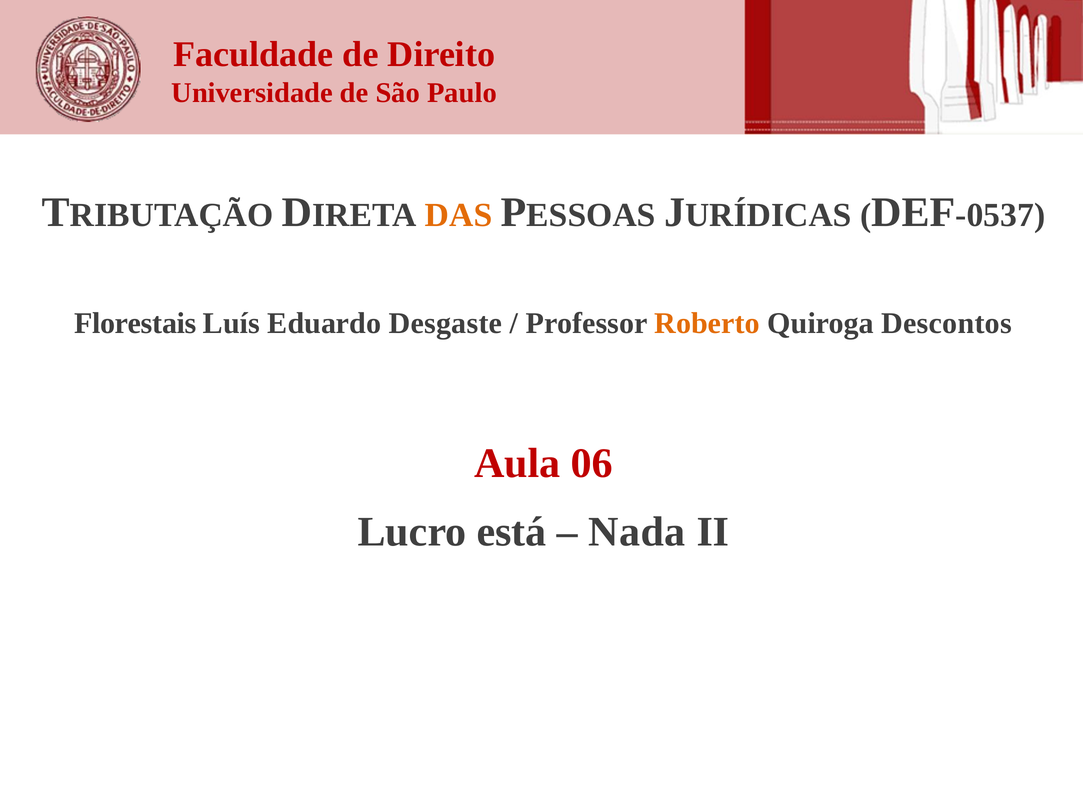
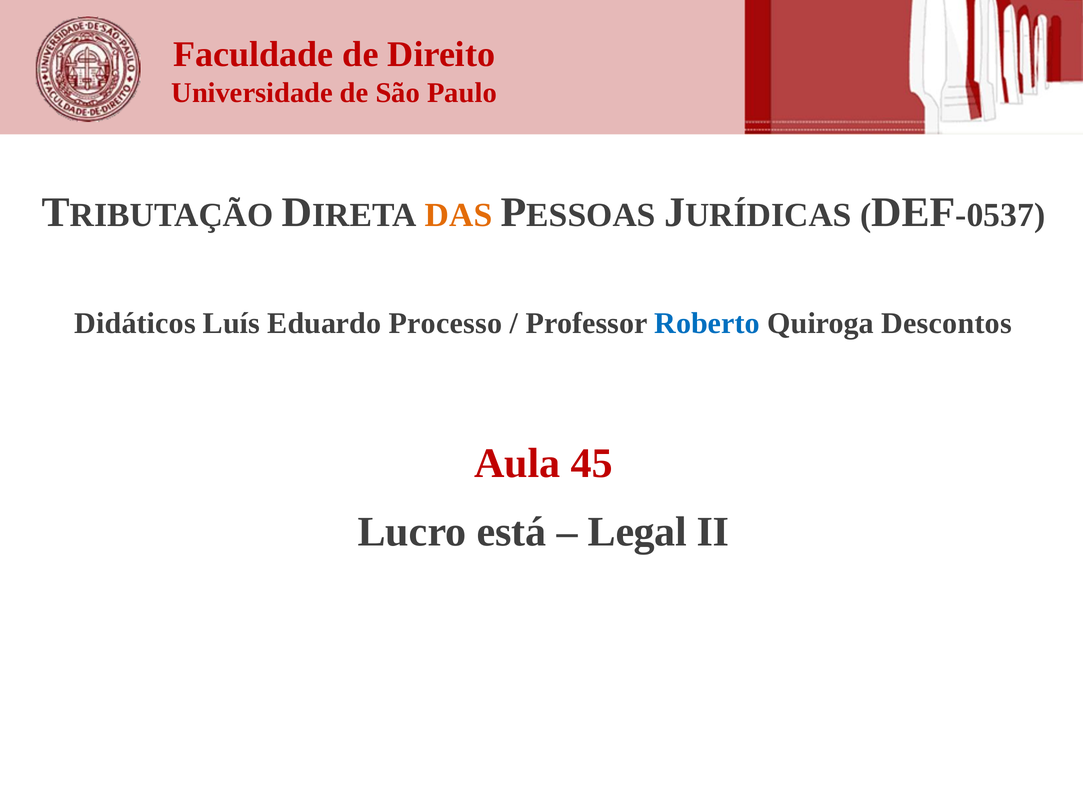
Florestais: Florestais -> Didáticos (135, 324)
Desgaste: Desgaste -> Processo (445, 324)
Roberto colour: orange -> blue (707, 324)
06: 06 -> 45 (592, 463)
Nada: Nada -> Legal (637, 532)
